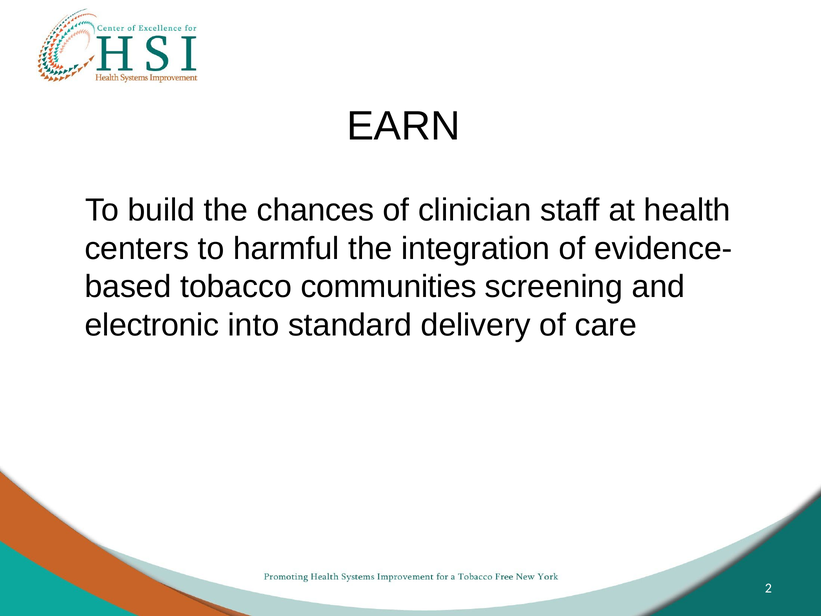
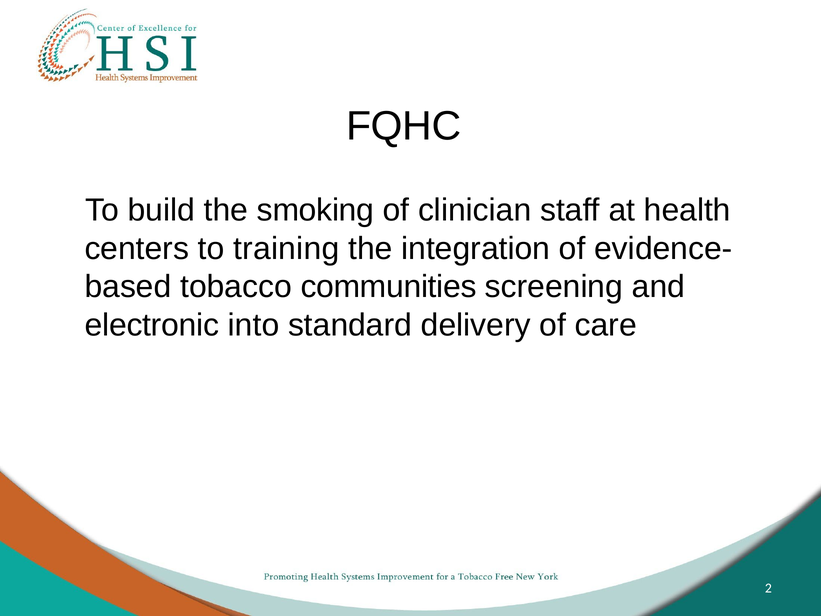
EARN: EARN -> FQHC (404, 126)
chances: chances -> smoking (316, 210)
harmful: harmful -> training (286, 248)
